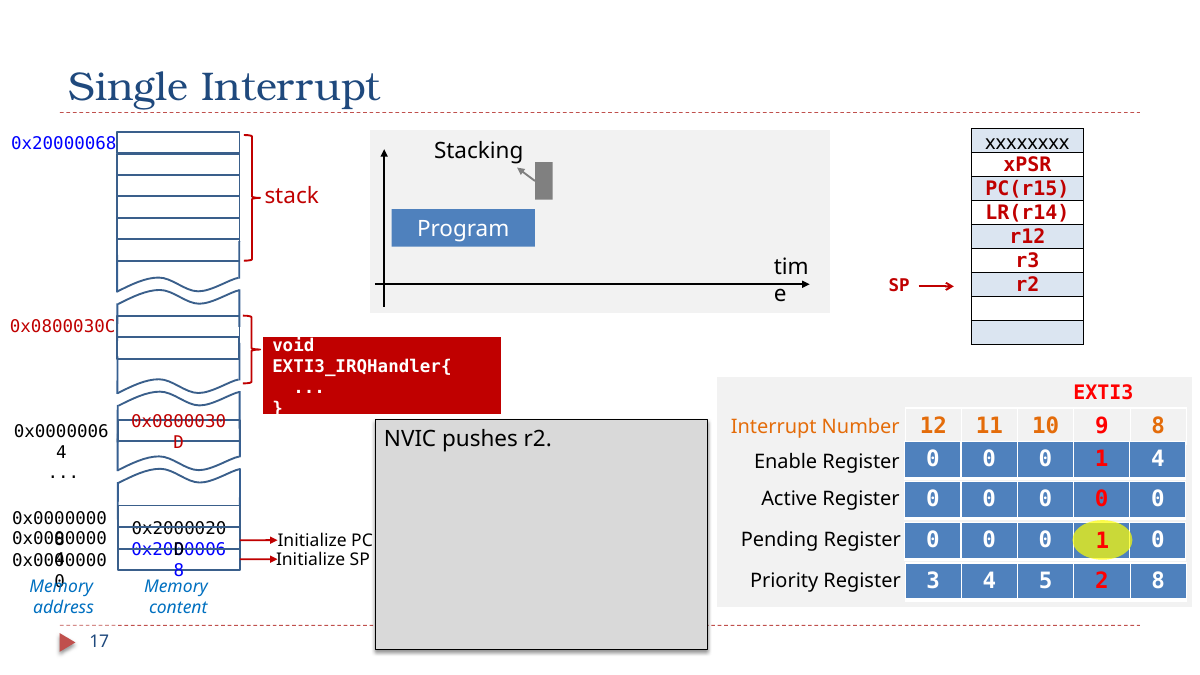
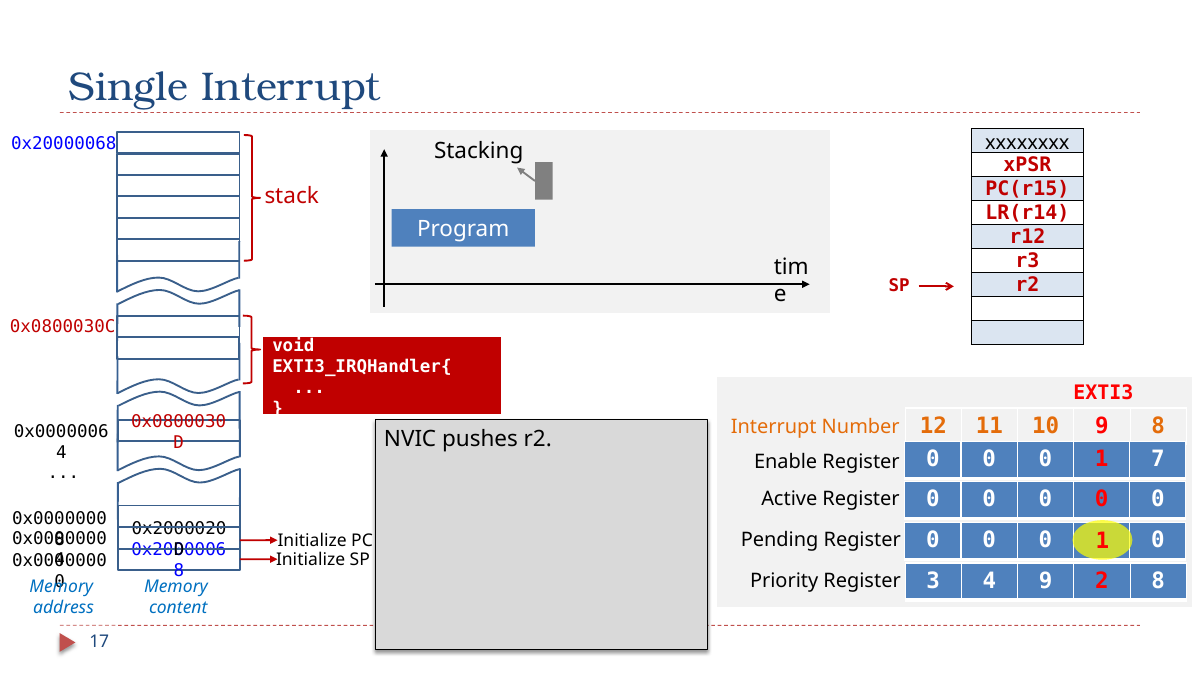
1 4: 4 -> 7 (1158, 459)
4 5: 5 -> 9 (1046, 581)
